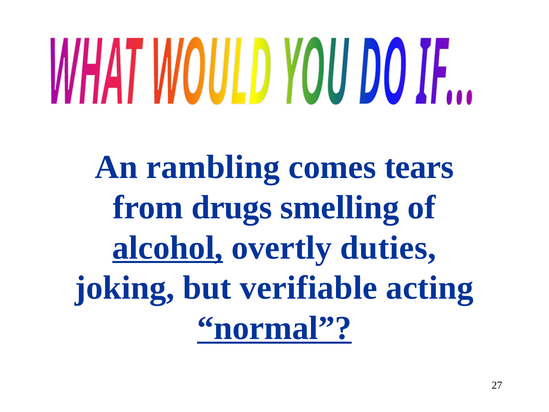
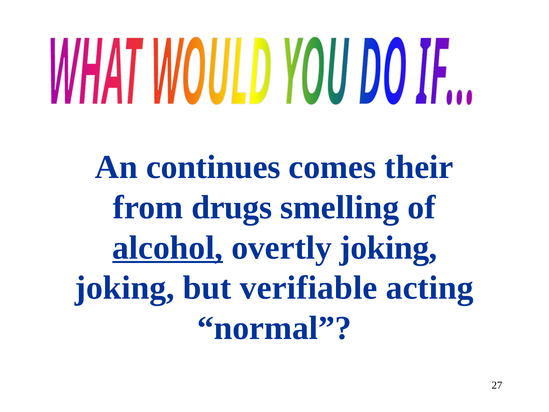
rambling: rambling -> continues (213, 167)
tears: tears -> their (419, 167)
overtly duties: duties -> joking (389, 247)
normal underline: present -> none (274, 328)
